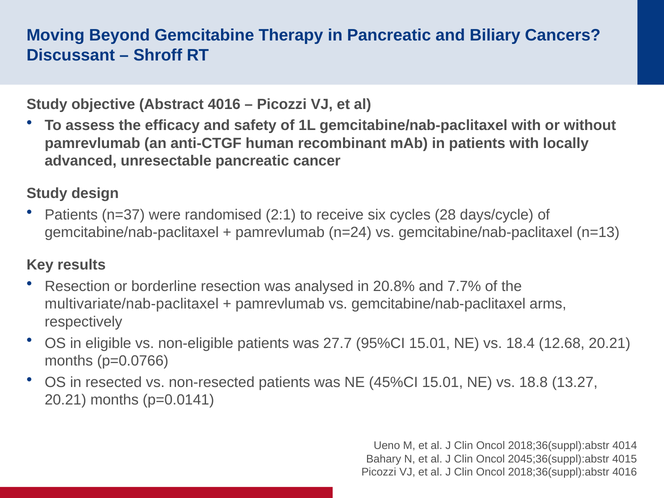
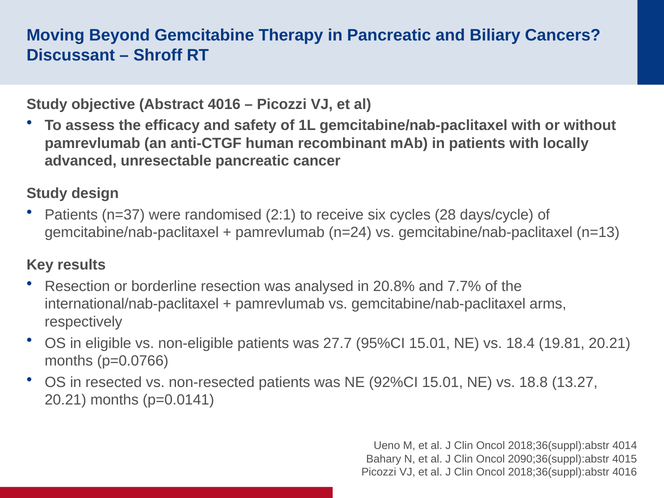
multivariate/nab-paclitaxel: multivariate/nab-paclitaxel -> international/nab-paclitaxel (132, 304)
12.68: 12.68 -> 19.81 (562, 343)
45%CI: 45%CI -> 92%CI (393, 382)
2045;36(suppl):abstr: 2045;36(suppl):abstr -> 2090;36(suppl):abstr (559, 459)
